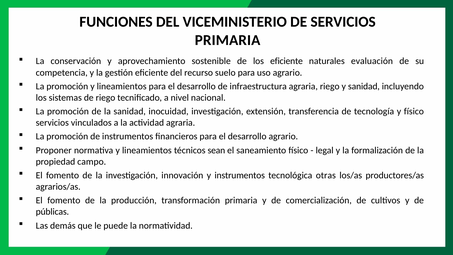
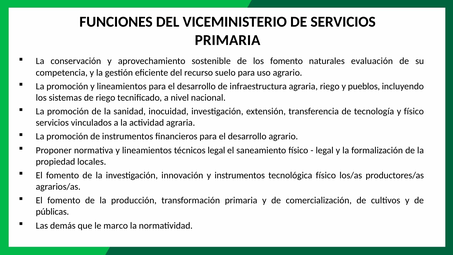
los eficiente: eficiente -> fomento (287, 61)
y sanidad: sanidad -> pueblos (364, 86)
técnicos sean: sean -> legal (216, 150)
campo: campo -> locales (92, 161)
tecnológica otras: otras -> físico (326, 175)
puede: puede -> marco (116, 225)
